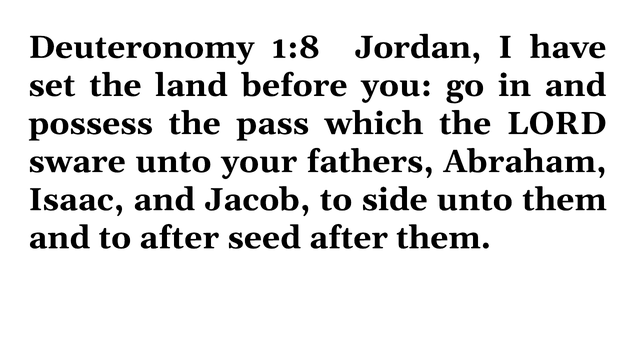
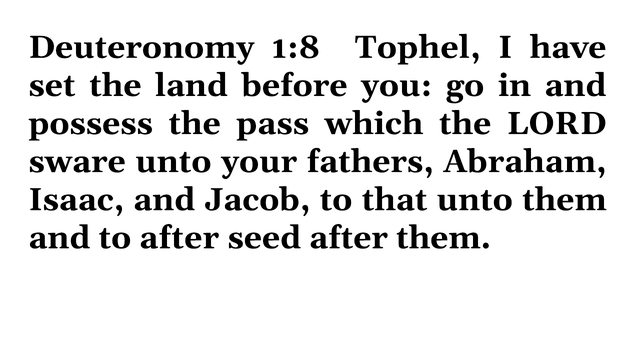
Jordan: Jordan -> Tophel (418, 47)
side: side -> that (395, 200)
